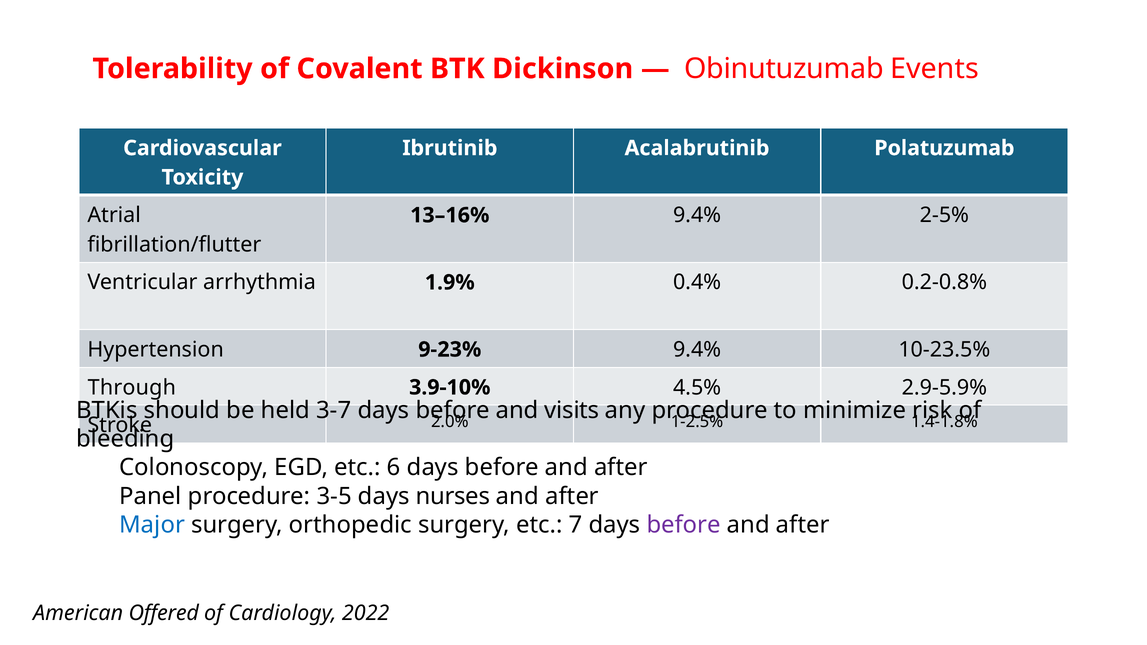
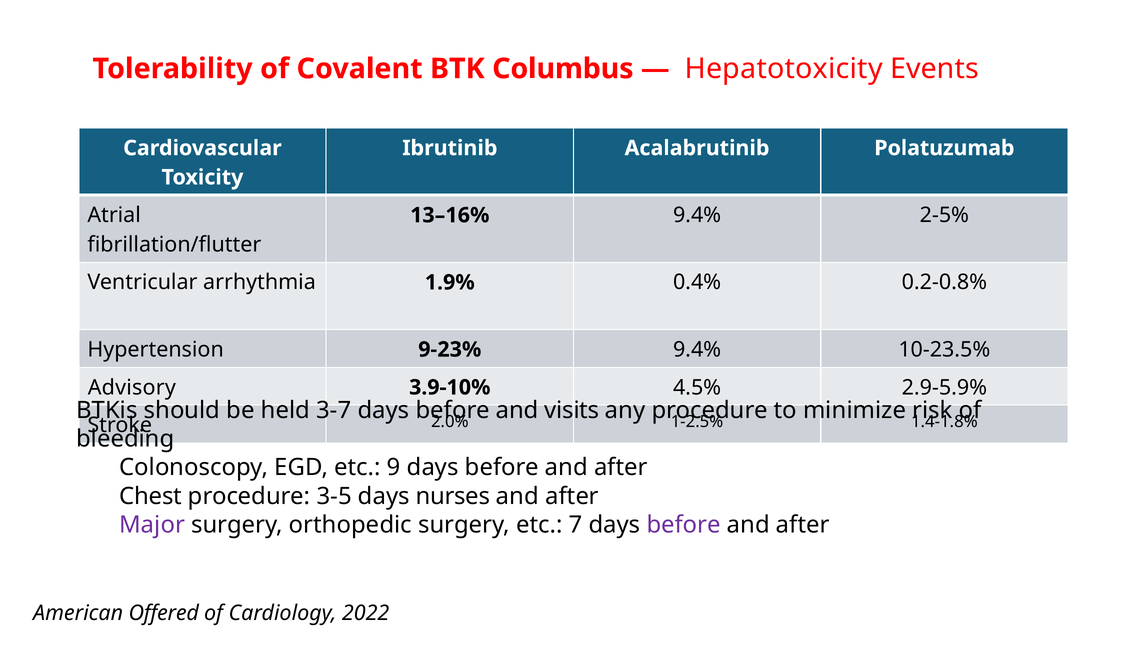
Dickinson: Dickinson -> Columbus (563, 69)
Obinutuzumab: Obinutuzumab -> Hepatotoxicity (784, 69)
Through: Through -> Advisory (132, 388)
6: 6 -> 9 (394, 468)
Panel: Panel -> Chest (151, 496)
Major colour: blue -> purple (152, 525)
